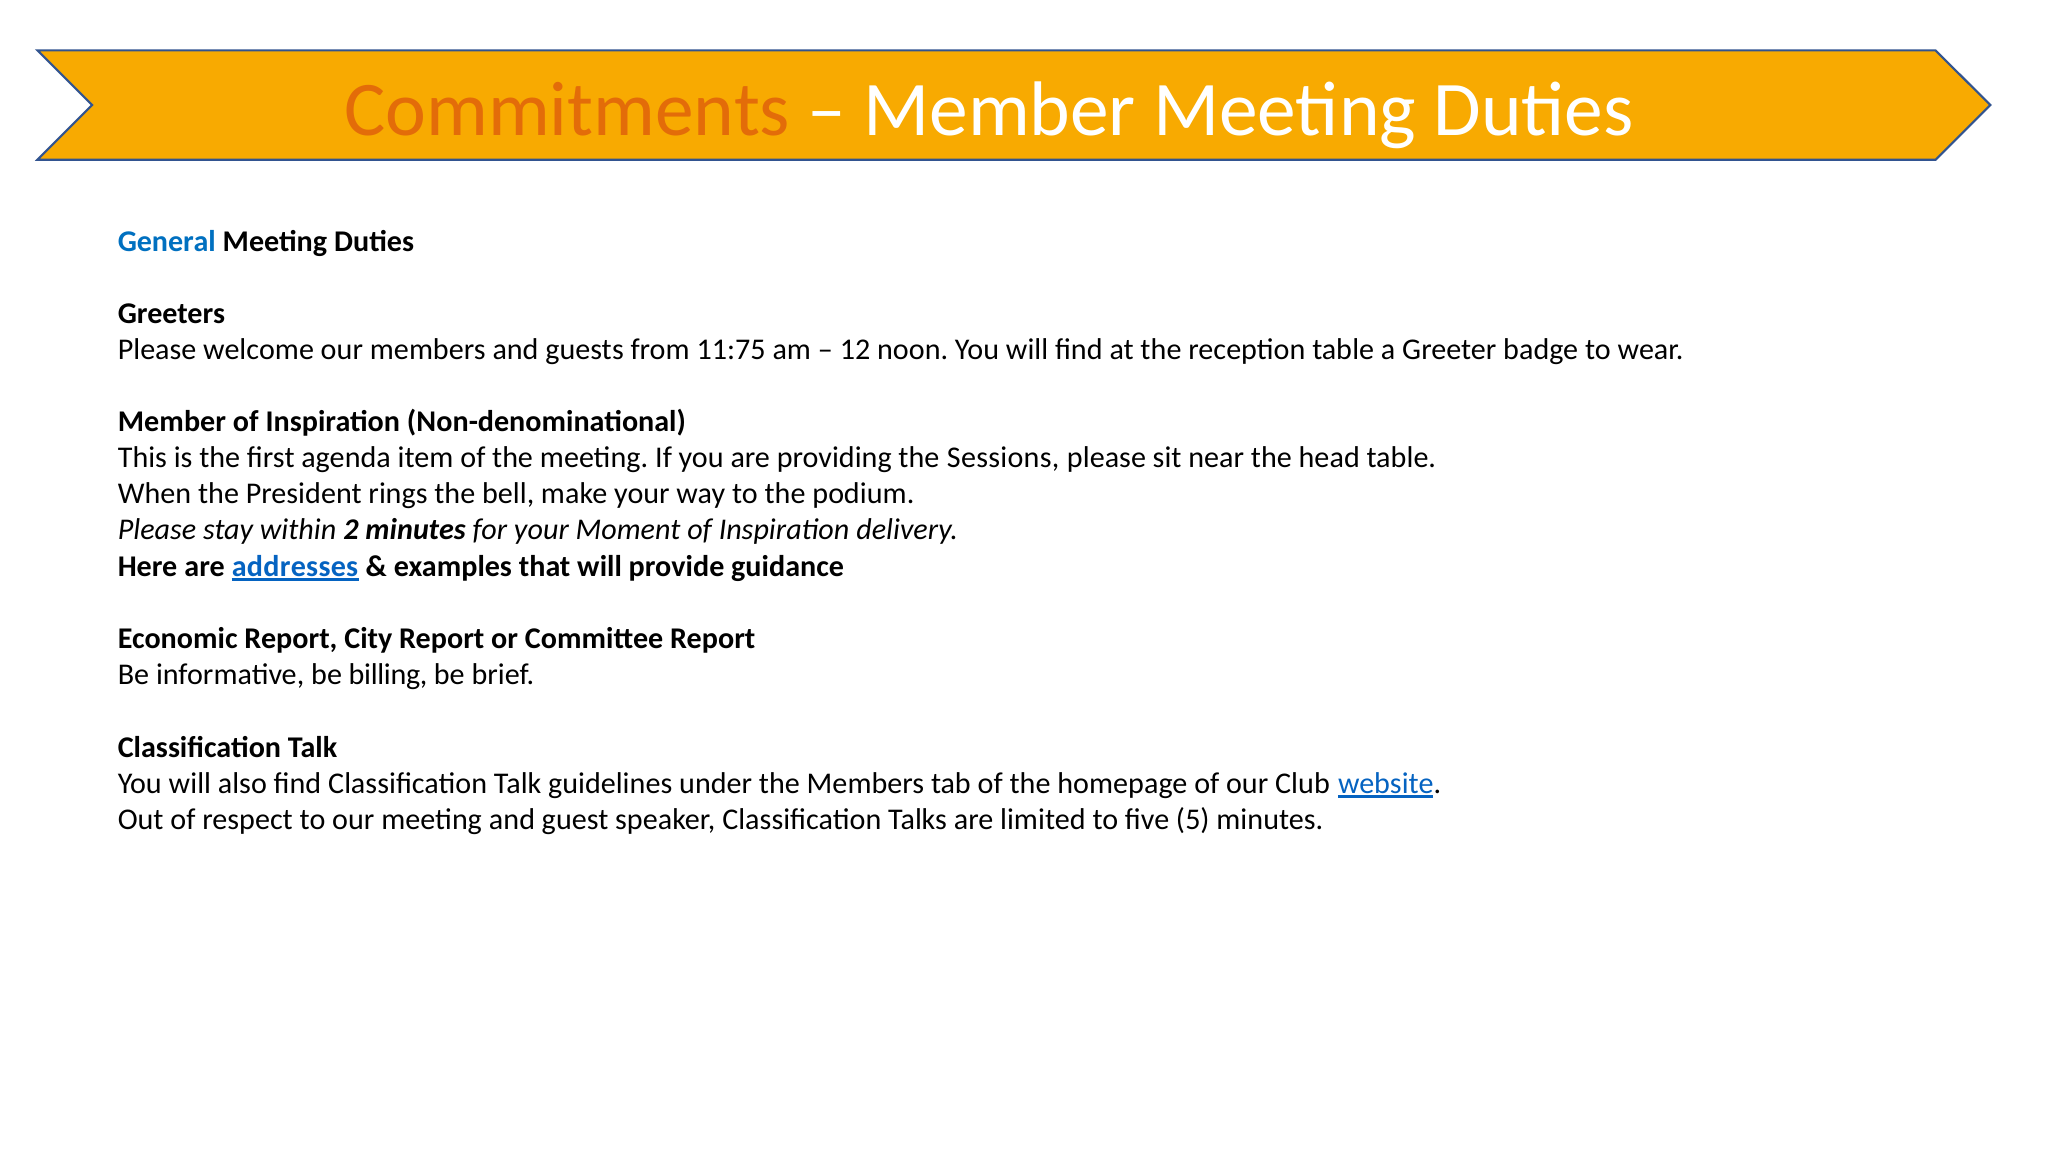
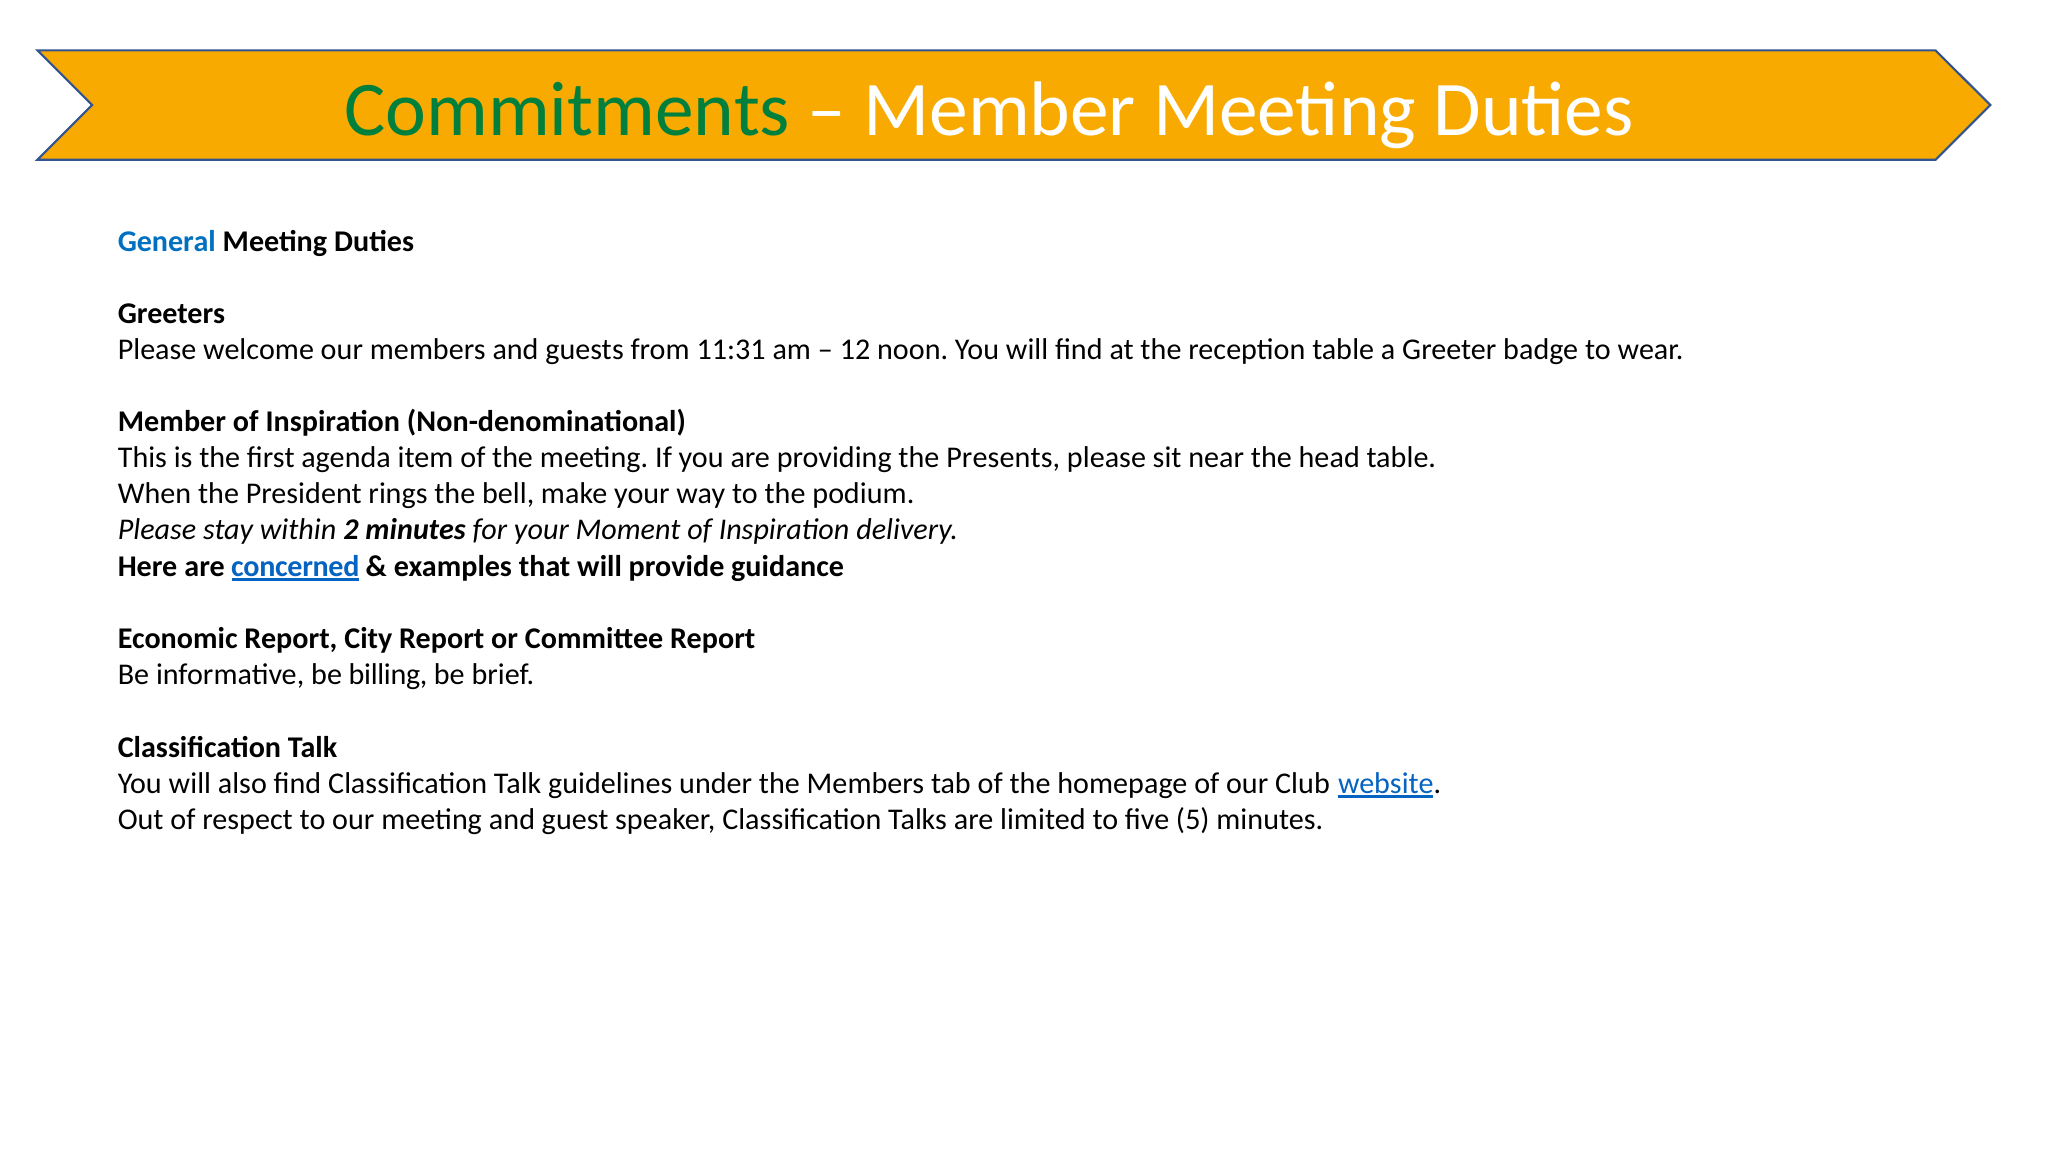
Commitments colour: orange -> green (567, 110)
11:75: 11:75 -> 11:31 (731, 350)
Sessions: Sessions -> Presents (1003, 458)
addresses: addresses -> concerned (295, 566)
